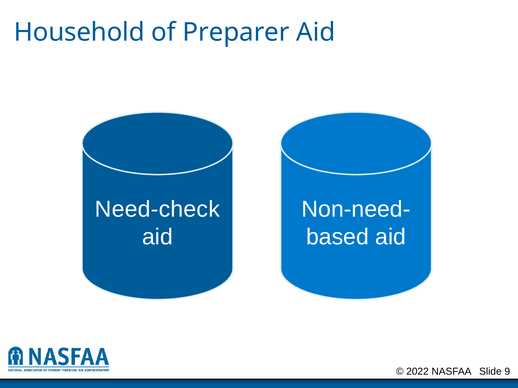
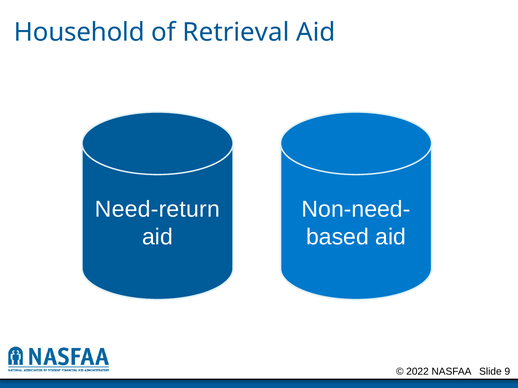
Preparer: Preparer -> Retrieval (236, 32)
Need-check: Need-check -> Need-return (157, 210)
